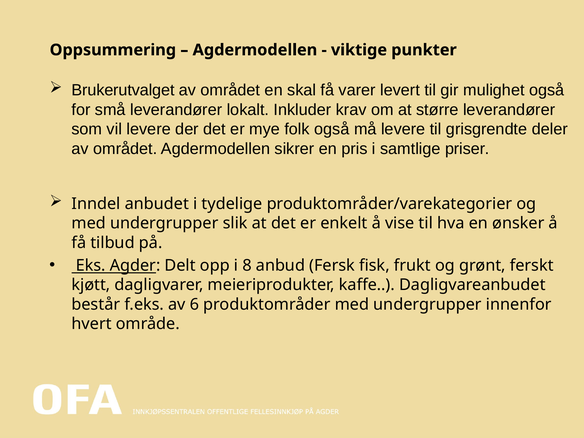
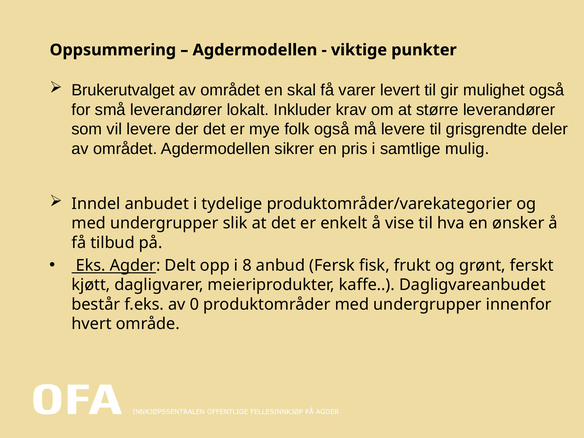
priser: priser -> mulig (467, 149)
6: 6 -> 0 (194, 304)
